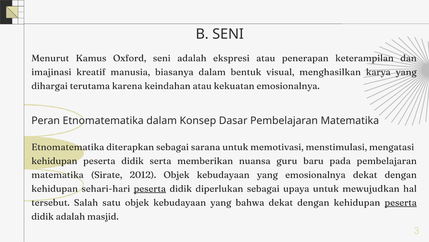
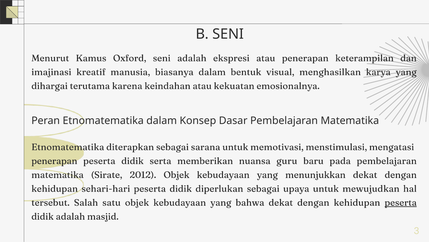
kehidupan: kehidupan -> penerapan (54, 161)
yang emosionalnya: emosionalnya -> menunjukkan (315, 174)
peserta underline: present -> none (150, 188)
